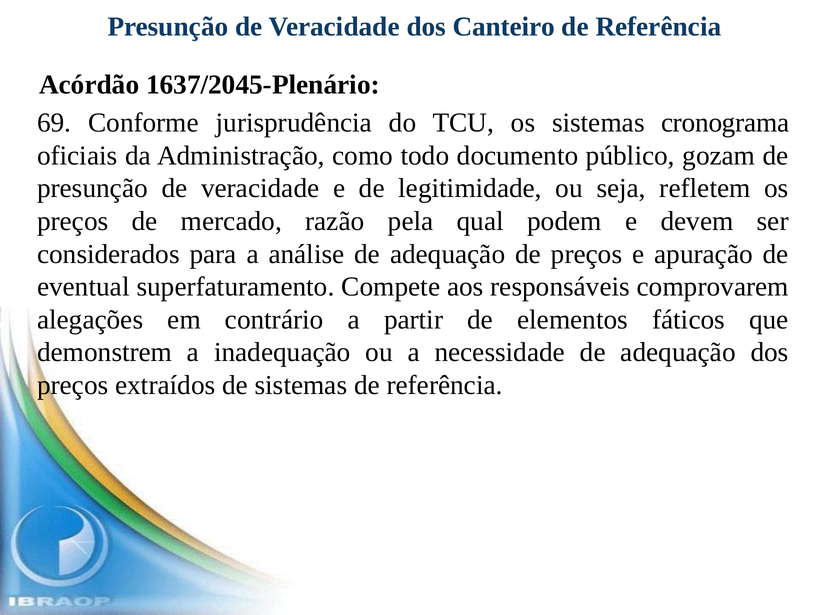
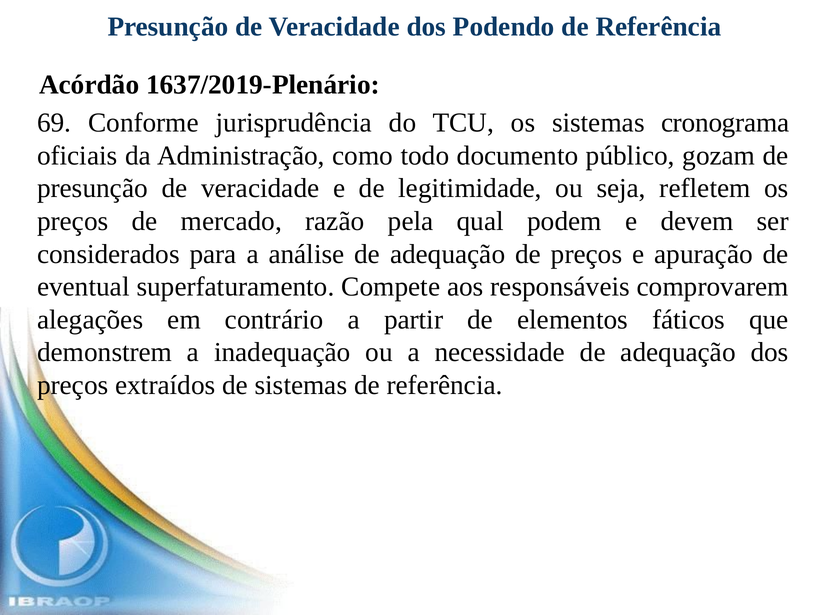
Canteiro: Canteiro -> Podendo (504, 26)
1637/2045-Plenário: 1637/2045-Plenário -> 1637/2019-Plenário (263, 85)
